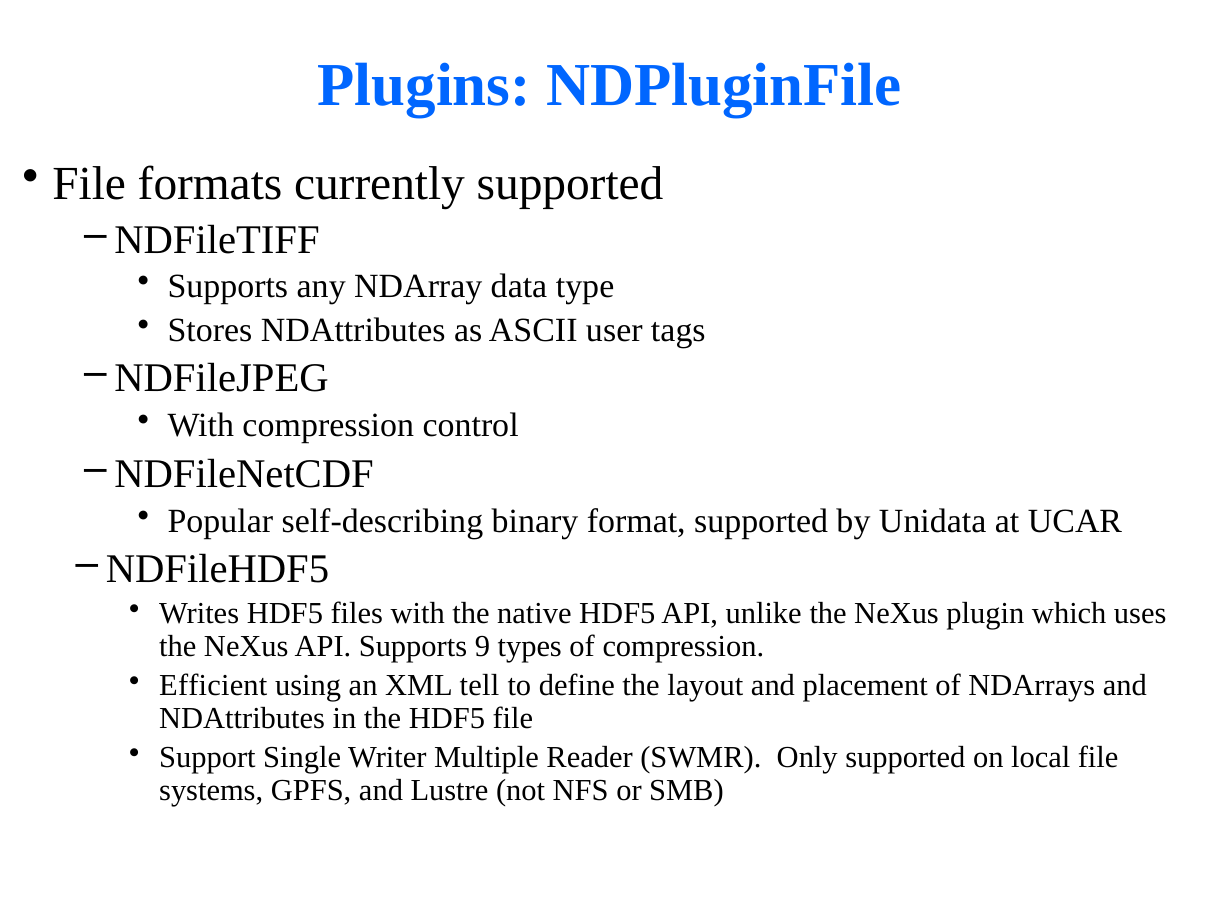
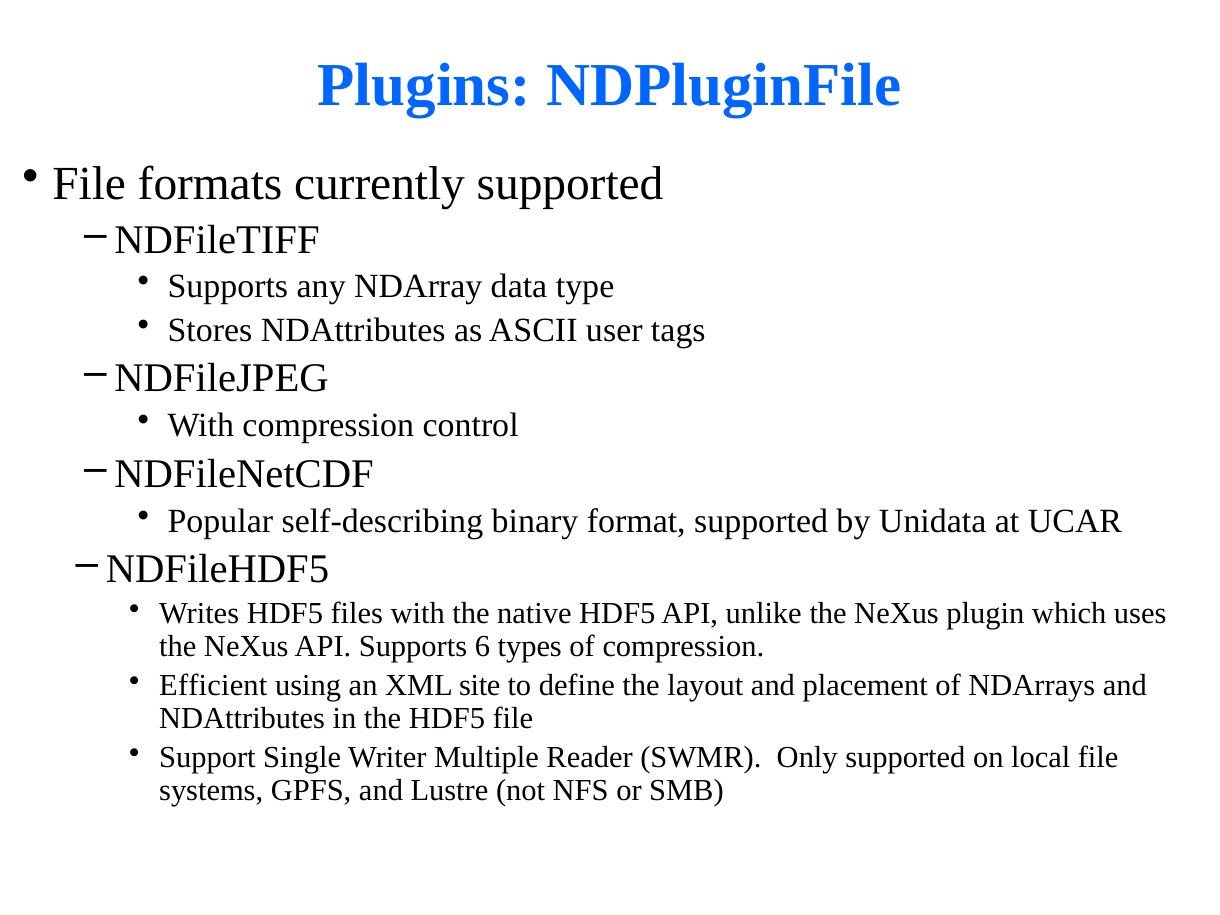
9: 9 -> 6 (482, 647)
tell: tell -> site (480, 686)
